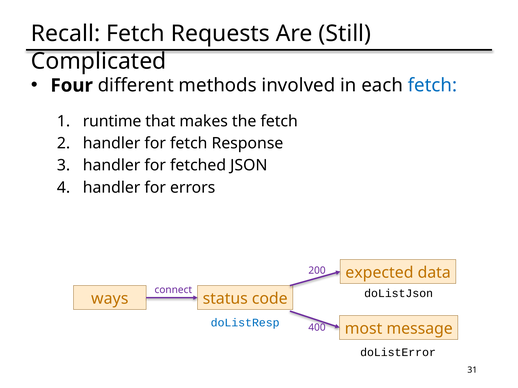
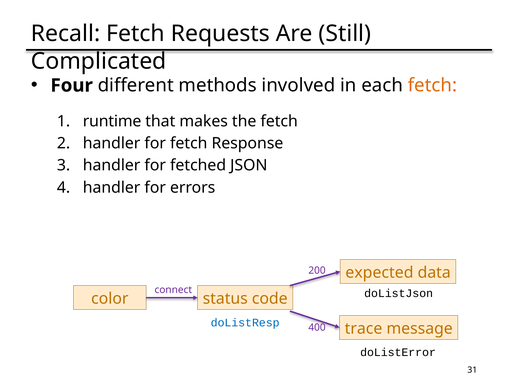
fetch colour: blue -> orange (432, 86)
ways: ways -> color (110, 299)
most: most -> trace (364, 329)
